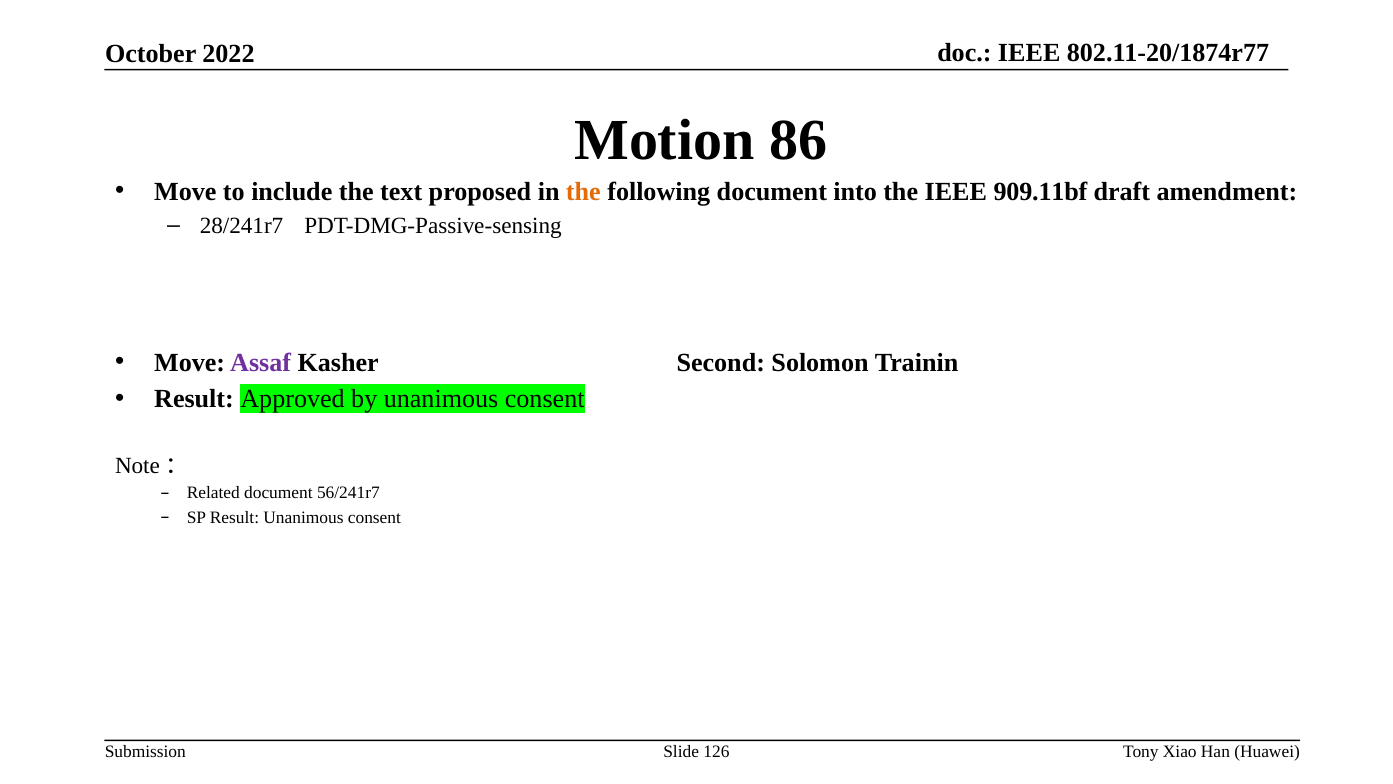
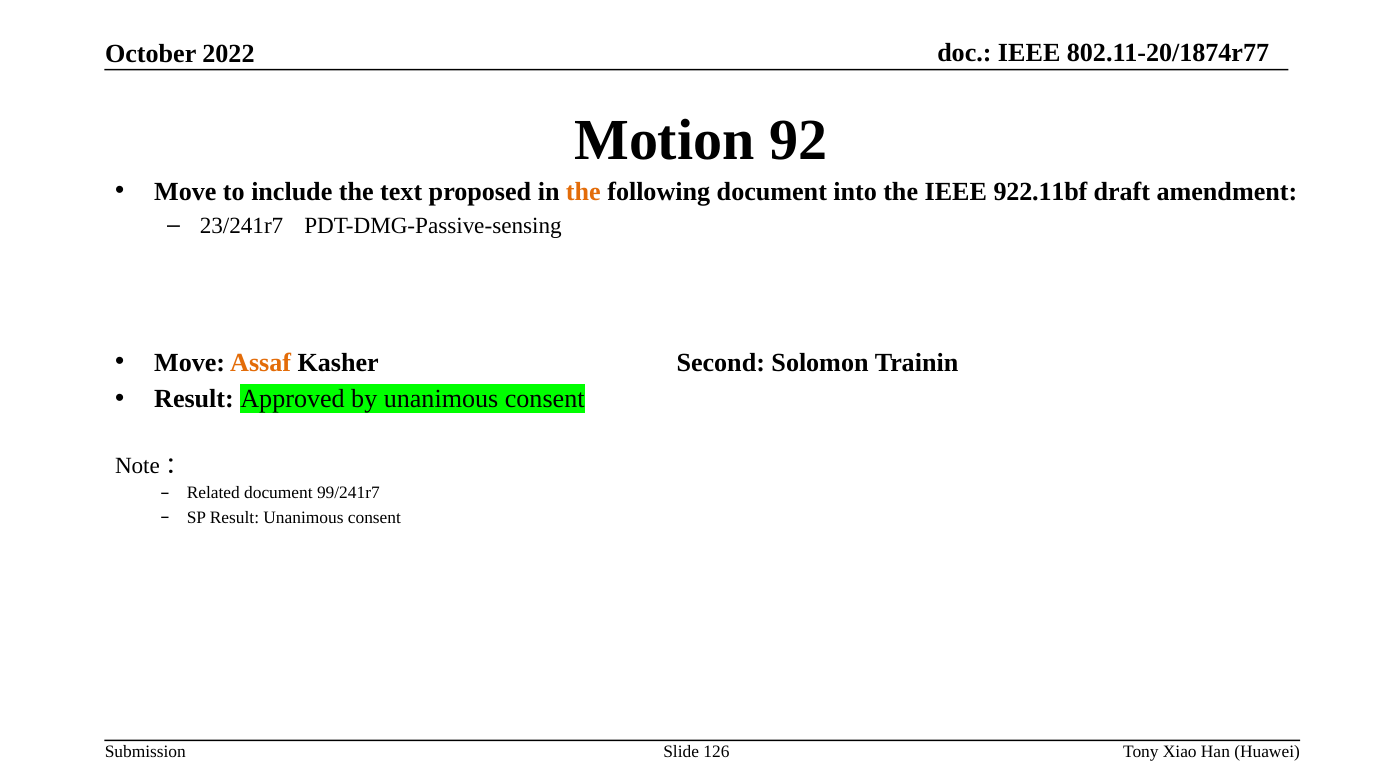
86: 86 -> 92 (798, 140)
909.11bf: 909.11bf -> 922.11bf (1040, 192)
28/241r7: 28/241r7 -> 23/241r7 (242, 226)
Assaf colour: purple -> orange (261, 362)
56/241r7: 56/241r7 -> 99/241r7 (348, 493)
